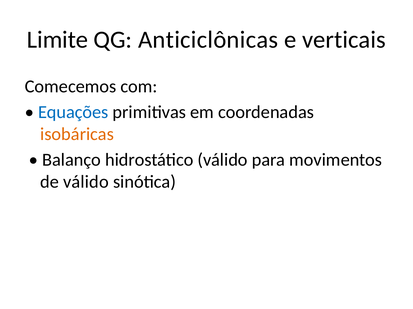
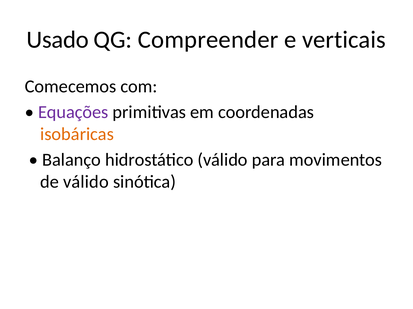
Limite: Limite -> Usado (58, 40)
Anticiclônicas: Anticiclônicas -> Compreender (208, 40)
Equações colour: blue -> purple (73, 112)
